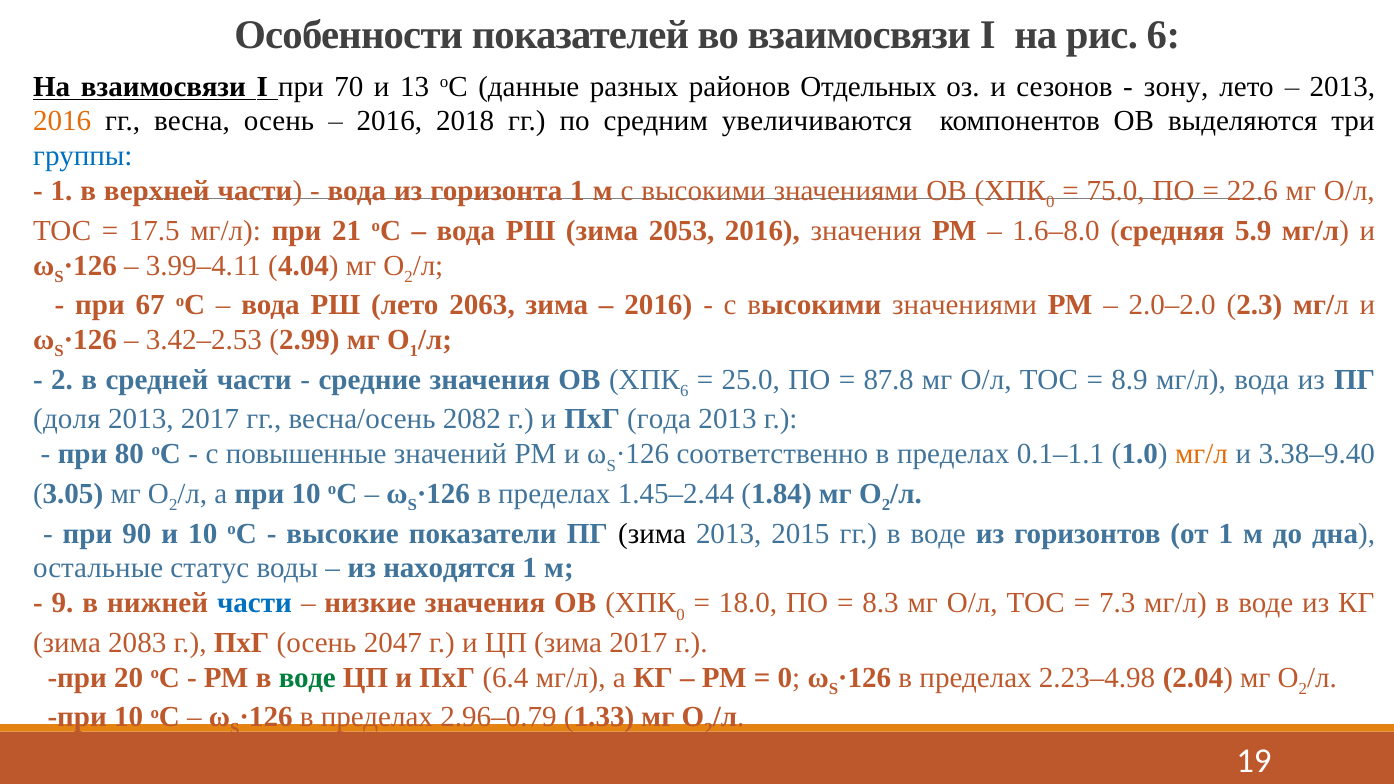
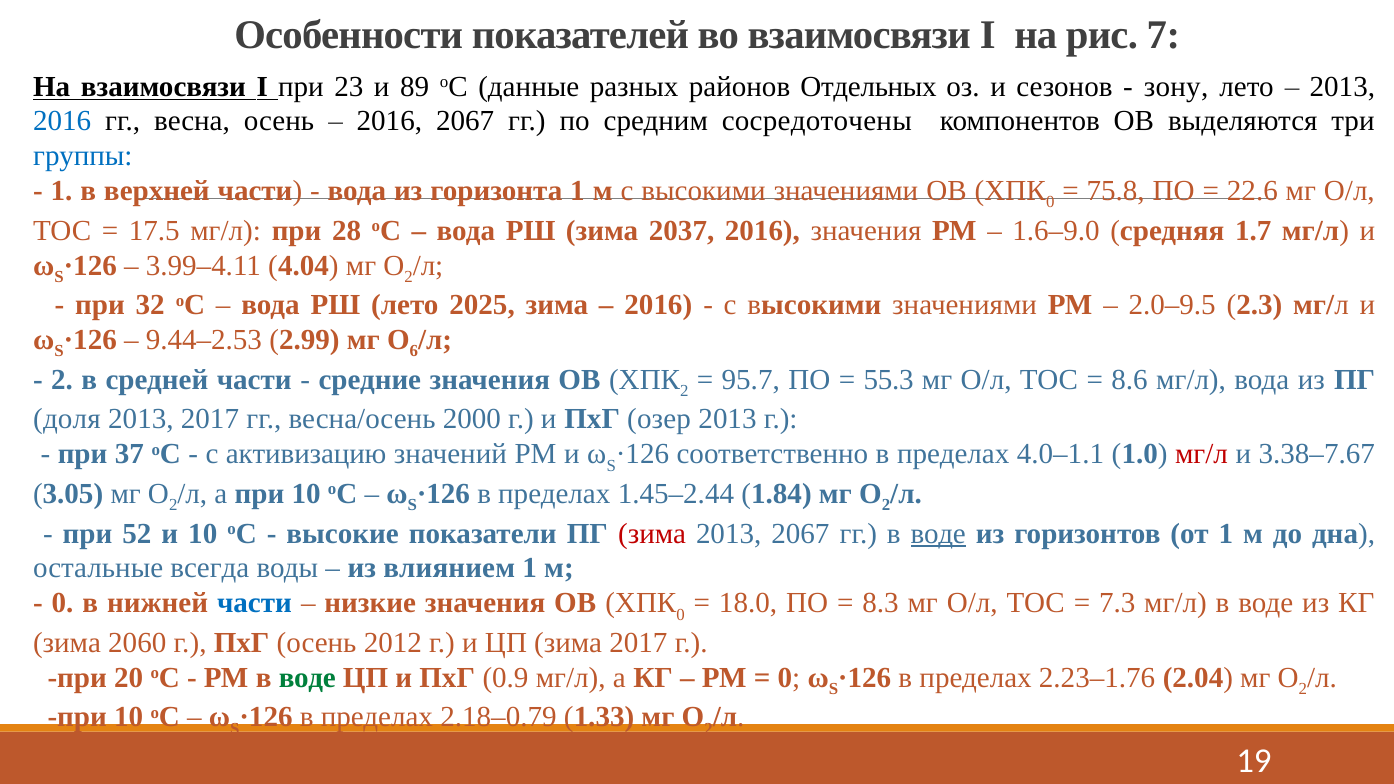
рис 6: 6 -> 7 (1163, 35)
70: 70 -> 23 (349, 87)
13: 13 -> 89 (415, 87)
2016 colour: orange -> blue (62, 121)
2016 2018: 2018 -> 2067 (465, 121)
увеличиваются: увеличиваются -> сосредоточены (817, 121)
75.0: 75.0 -> 75.8 (1116, 191)
21: 21 -> 28 (347, 231)
2053: 2053 -> 2037 (682, 231)
1.6–8.0: 1.6–8.0 -> 1.6–9.0 (1056, 231)
5.9: 5.9 -> 1.7 (1253, 231)
67: 67 -> 32 (150, 305)
2063: 2063 -> 2025 (482, 305)
2.0–2.0: 2.0–2.0 -> 2.0–9.5 (1172, 305)
3.42–2.53: 3.42–2.53 -> 9.44–2.53 (204, 340)
1: 1 -> 6 (414, 351)
6: 6 -> 2 (684, 391)
25.0: 25.0 -> 95.7 (751, 380)
87.8: 87.8 -> 55.3 (889, 380)
8.9: 8.9 -> 8.6 (1130, 380)
2082: 2082 -> 2000 (472, 419)
года: года -> озер (659, 419)
80: 80 -> 37 (130, 454)
повышенные: повышенные -> активизацию (306, 454)
0.1–1.1: 0.1–1.1 -> 4.0–1.1 (1060, 454)
мг/л colour: orange -> red (1202, 454)
3.38–9.40: 3.38–9.40 -> 3.38–7.67 (1317, 454)
90: 90 -> 52 (137, 534)
зима colour: black -> red (652, 534)
2013 2015: 2015 -> 2067 (800, 534)
воде underline: none -> present (938, 534)
статус: статус -> всегда (210, 568)
находятся: находятся -> влиянием (449, 568)
9: 9 -> 0 (63, 603)
2083: 2083 -> 2060 (137, 643)
2047: 2047 -> 2012 (393, 643)
6.4: 6.4 -> 0.9 (505, 678)
2.23–4.98: 2.23–4.98 -> 2.23–1.76 (1097, 678)
2.96–0.79: 2.96–0.79 -> 2.18–0.79 (498, 717)
